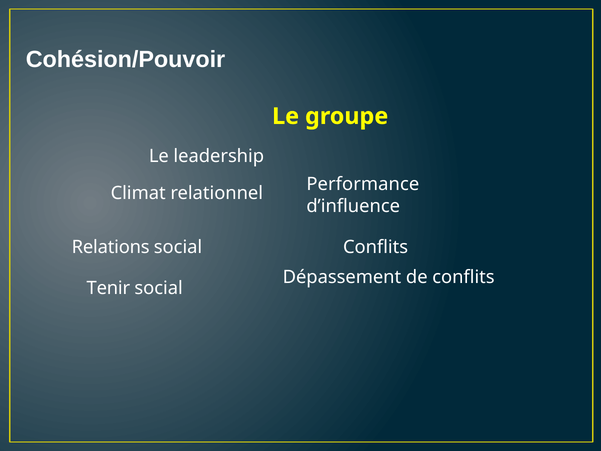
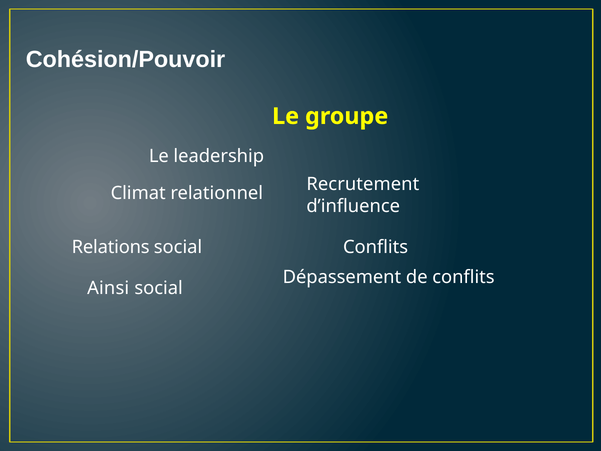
Performance: Performance -> Recrutement (363, 184)
Tenir: Tenir -> Ainsi (108, 288)
